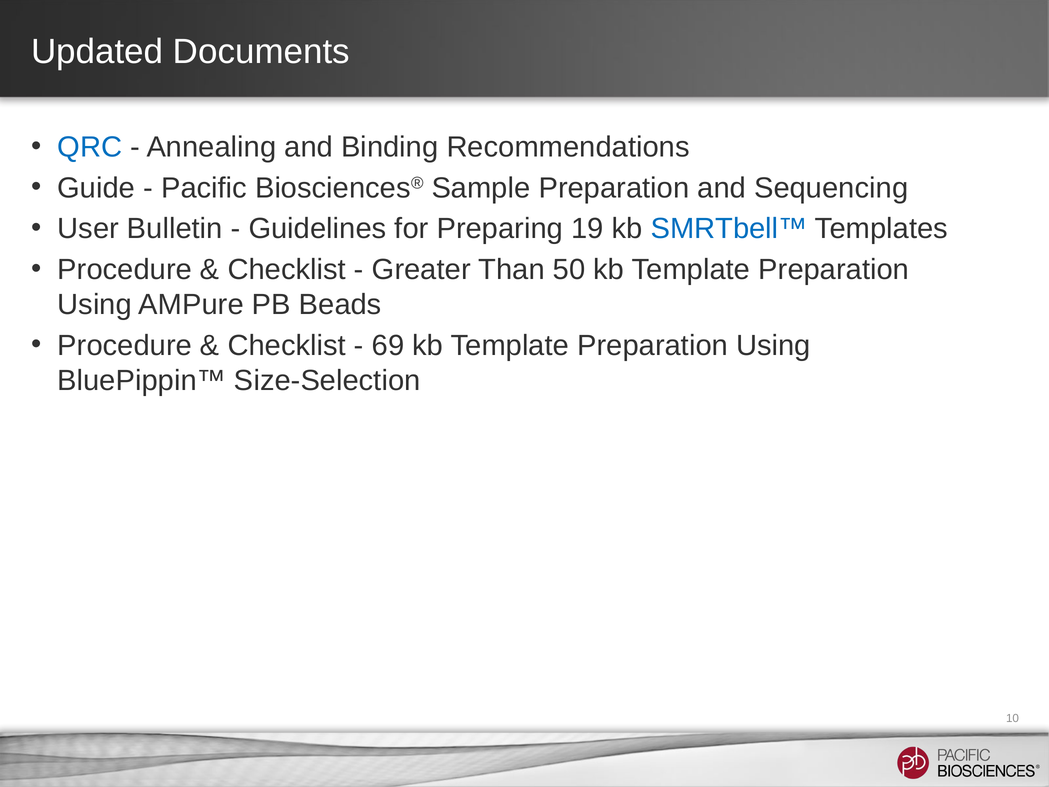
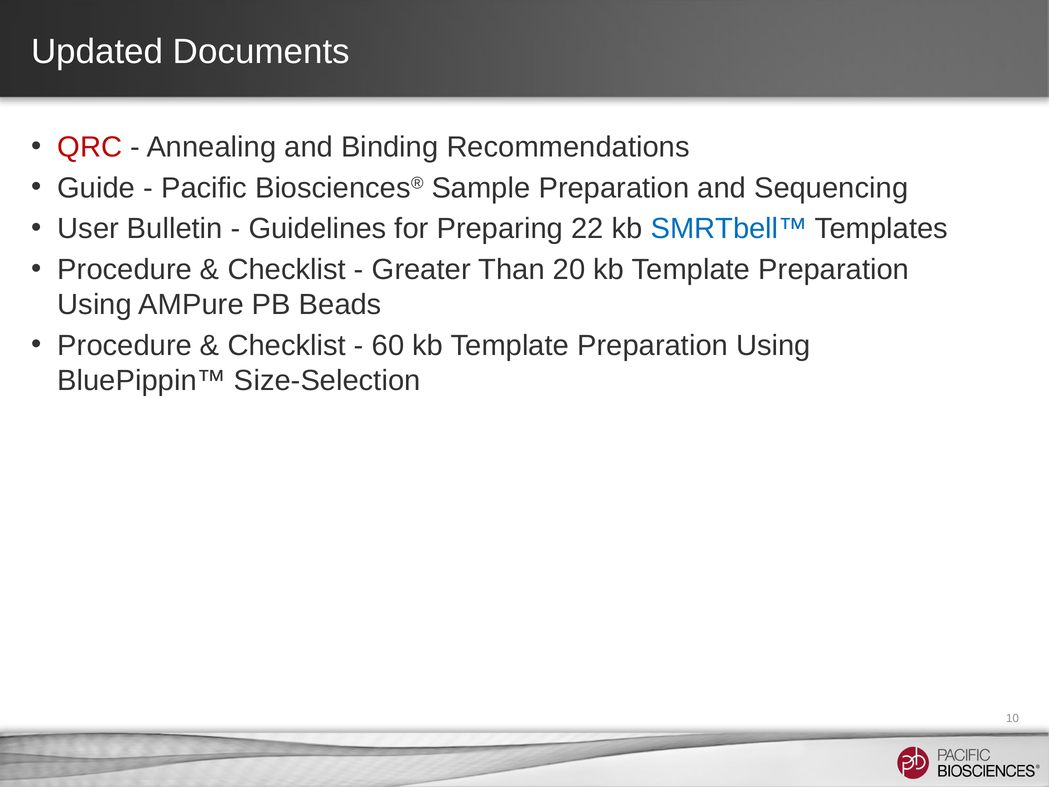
QRC colour: blue -> red (90, 147)
19: 19 -> 22 (587, 229)
50: 50 -> 20 (569, 270)
69: 69 -> 60 (388, 345)
